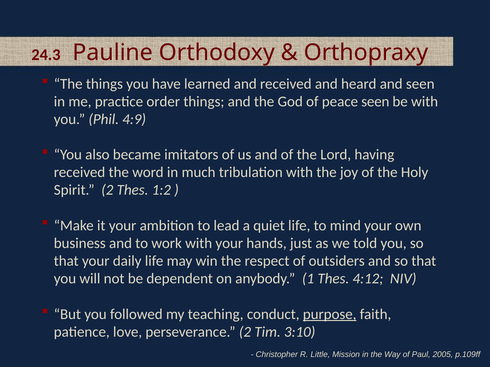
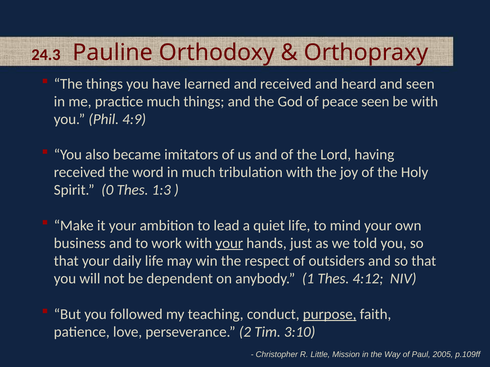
practice order: order -> much (163, 102)
Spirit 2: 2 -> 0 (107, 190)
1:2: 1:2 -> 1:3 (161, 190)
your underline: none -> present (229, 243)
